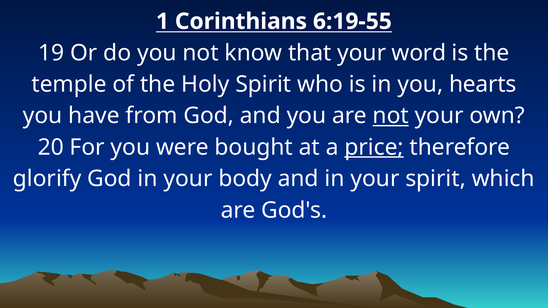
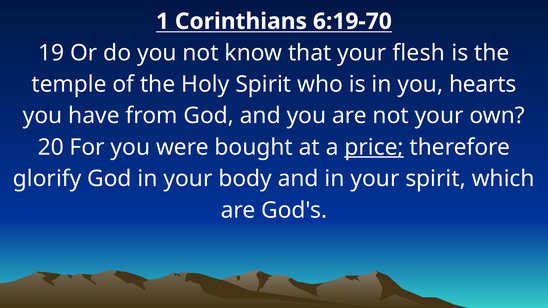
6:19-55: 6:19-55 -> 6:19-70 (352, 21)
word: word -> flesh (419, 53)
not underline: present -> none (391, 116)
